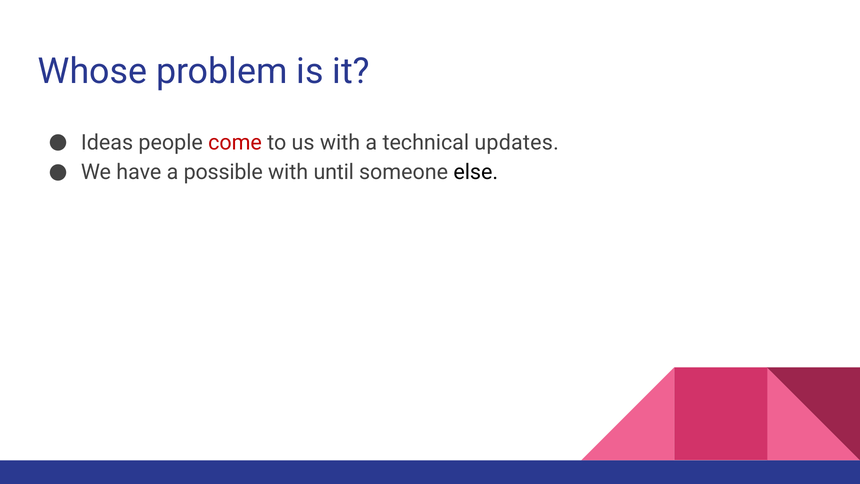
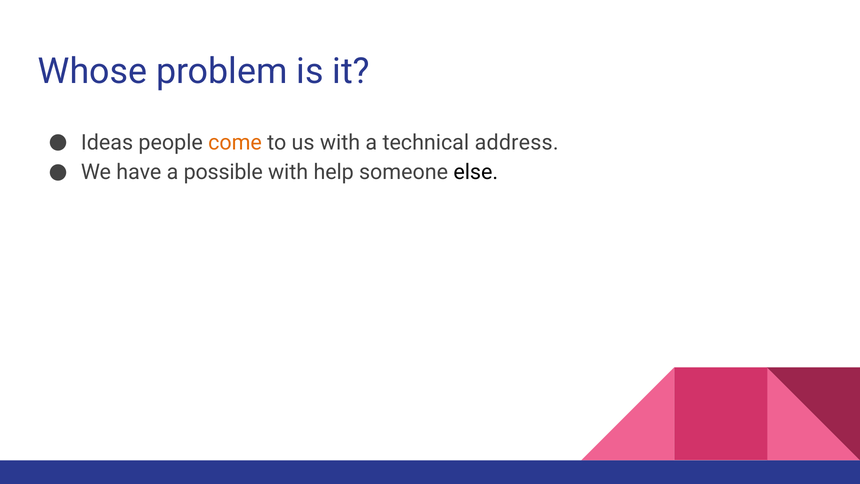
come colour: red -> orange (235, 143)
updates: updates -> address (517, 143)
until: until -> help (334, 172)
